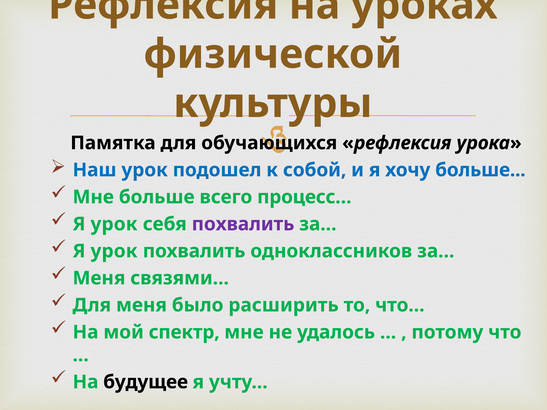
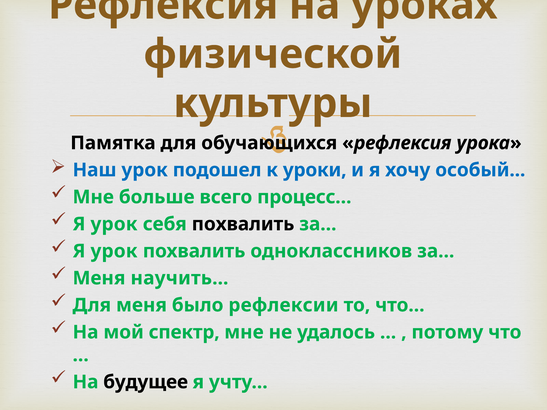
собой: собой -> уроки (315, 170)
хочу больше: больше -> особый (480, 170)
похвалить colour: purple -> black (243, 224)
связями…: связями… -> научить… (180, 278)
расширить: расширить -> рефлексии (283, 305)
